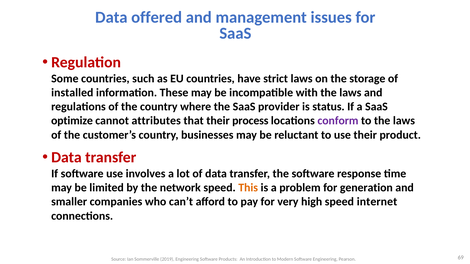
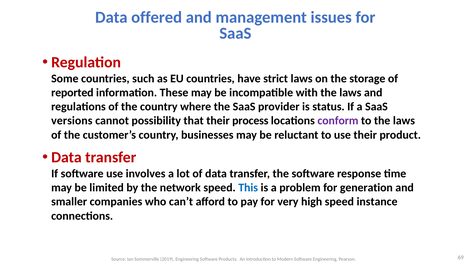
installed: installed -> reported (72, 93)
optimize: optimize -> versions (72, 121)
attributes: attributes -> possibility (156, 121)
This colour: orange -> blue (248, 188)
internet: internet -> instance (377, 202)
